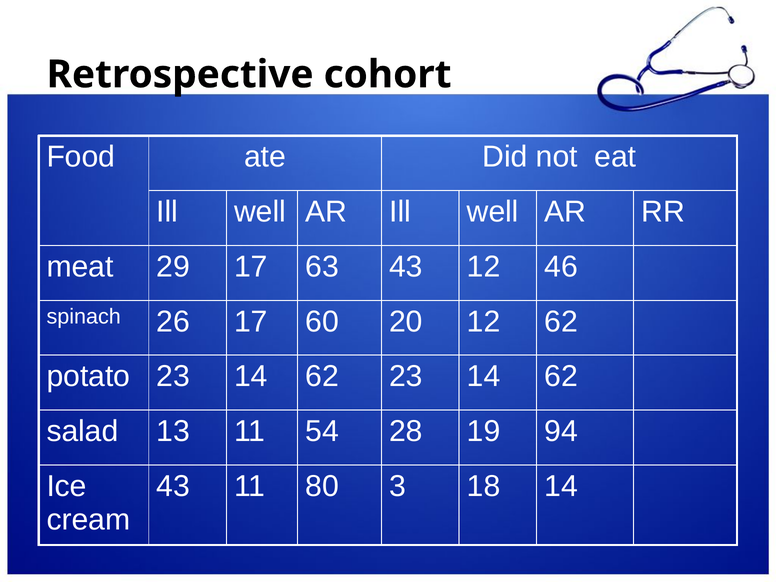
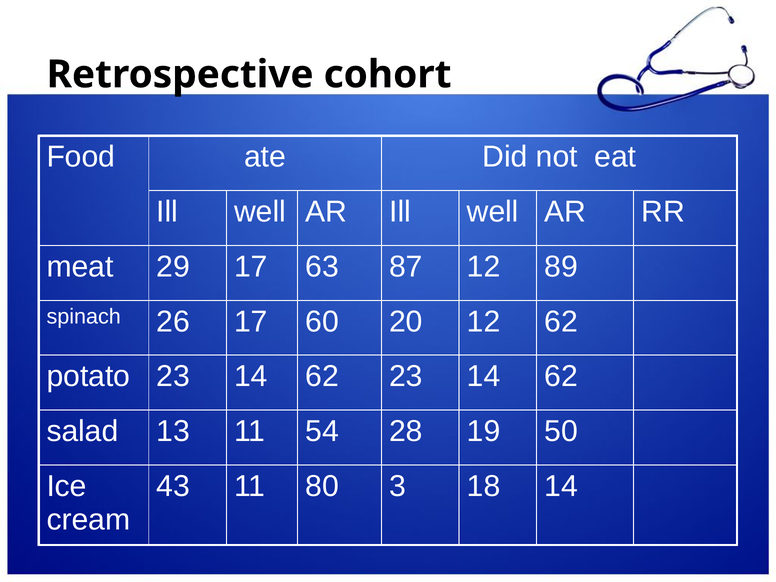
63 43: 43 -> 87 (406, 267)
46: 46 -> 89 (561, 267)
94: 94 -> 50 (561, 431)
